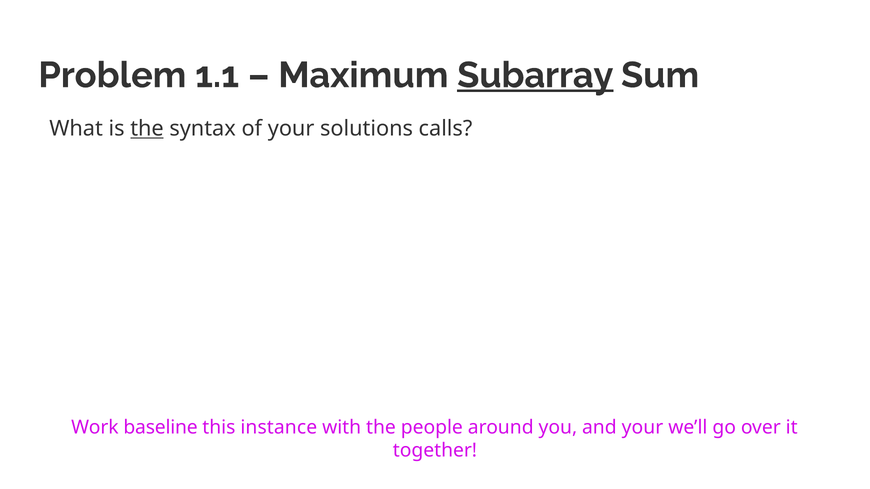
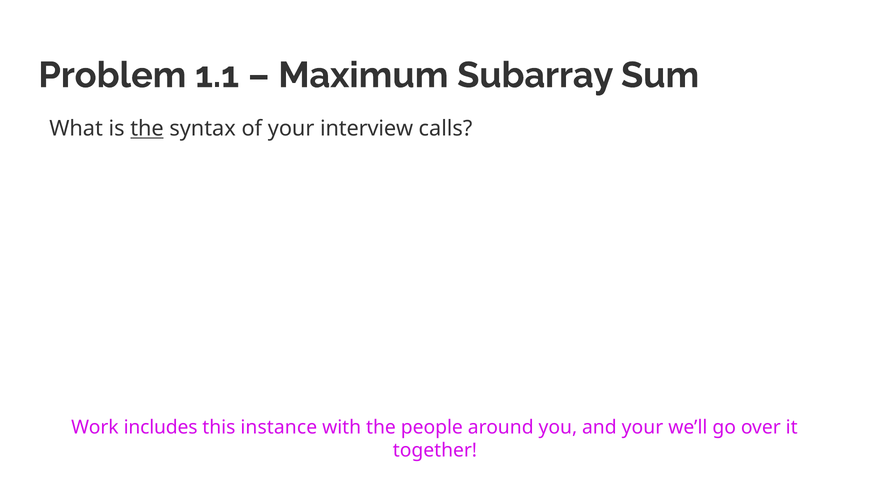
Subarray underline: present -> none (535, 75)
solutions: solutions -> interview (367, 129)
baseline: baseline -> includes (161, 428)
